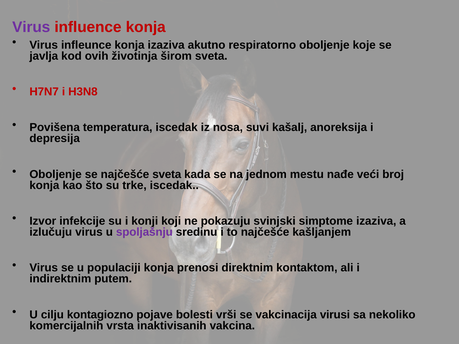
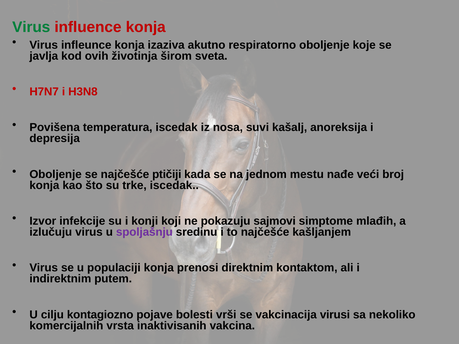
Virus colour: purple -> green (31, 27)
najčešće sveta: sveta -> ptičiji (167, 174)
svinjski: svinjski -> sajmovi (275, 221)
simptome izaziva: izaziva -> mlađih (376, 221)
